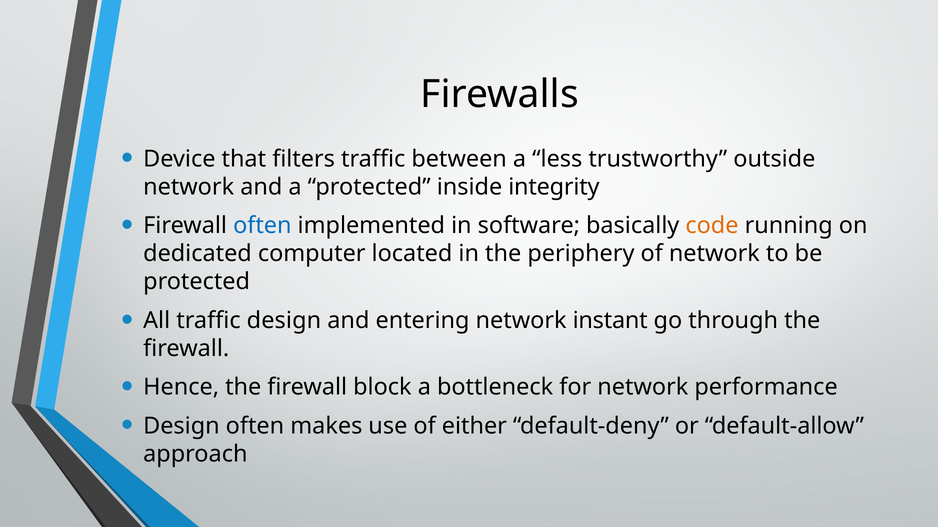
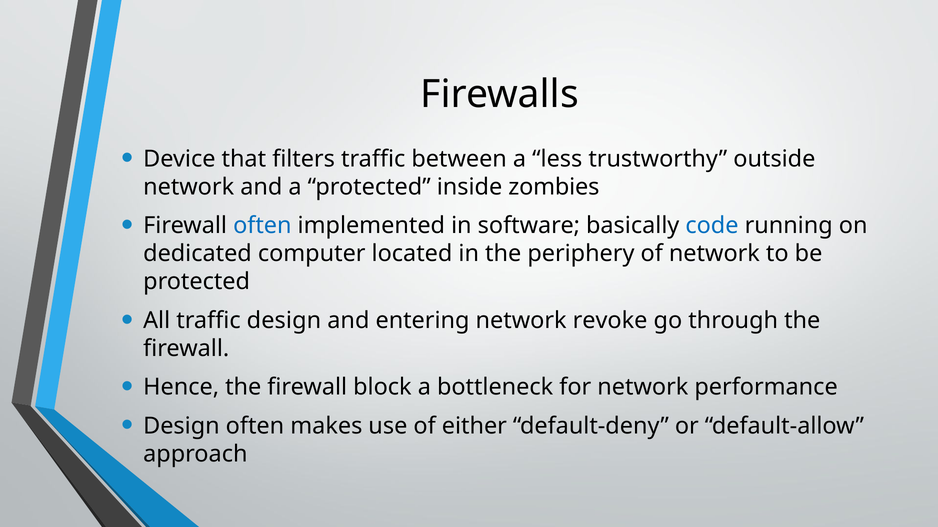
integrity: integrity -> zombies (554, 187)
code colour: orange -> blue (712, 226)
instant: instant -> revoke (610, 321)
